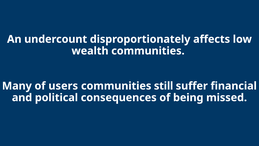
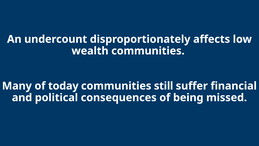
users: users -> today (63, 86)
